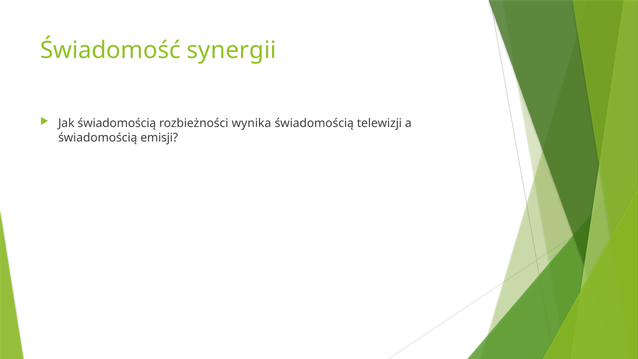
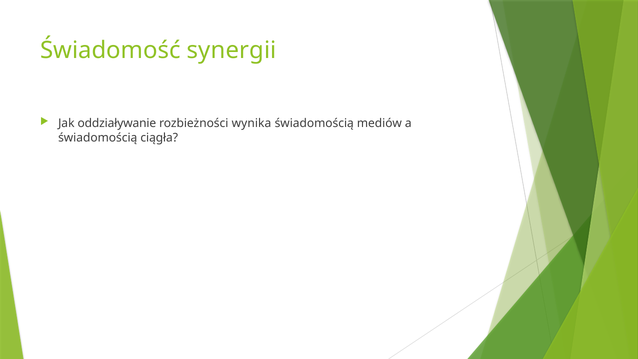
Jak świadomością: świadomością -> oddziaływanie (117, 123)
telewizji: telewizji -> mediów (379, 123)
emisji: emisji -> ciągła (159, 138)
